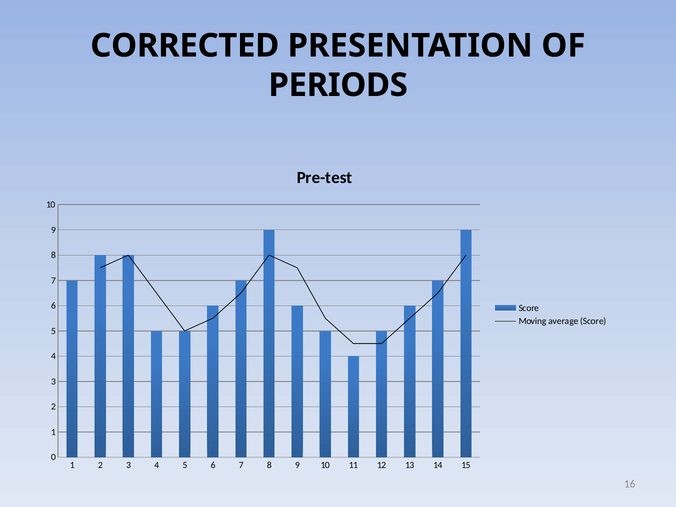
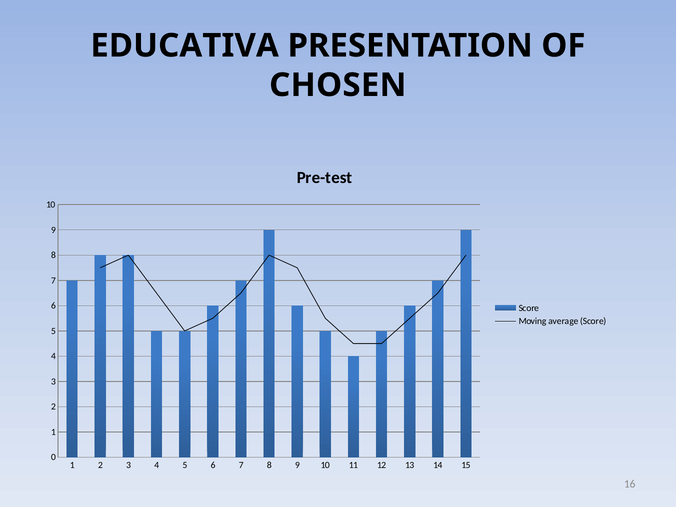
CORRECTED: CORRECTED -> EDUCATIVA (185, 46)
PERIODS: PERIODS -> CHOSEN (338, 85)
